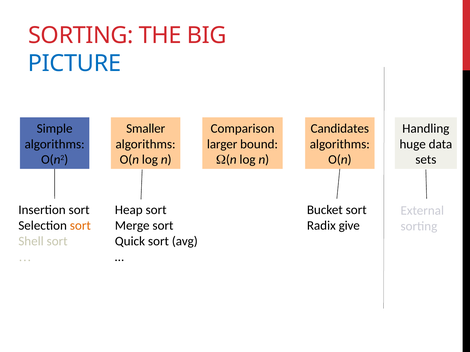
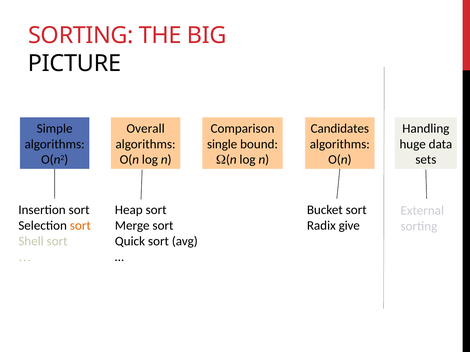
PICTURE colour: blue -> black (75, 64)
Smaller: Smaller -> Overall (146, 129)
larger: larger -> single (222, 144)
